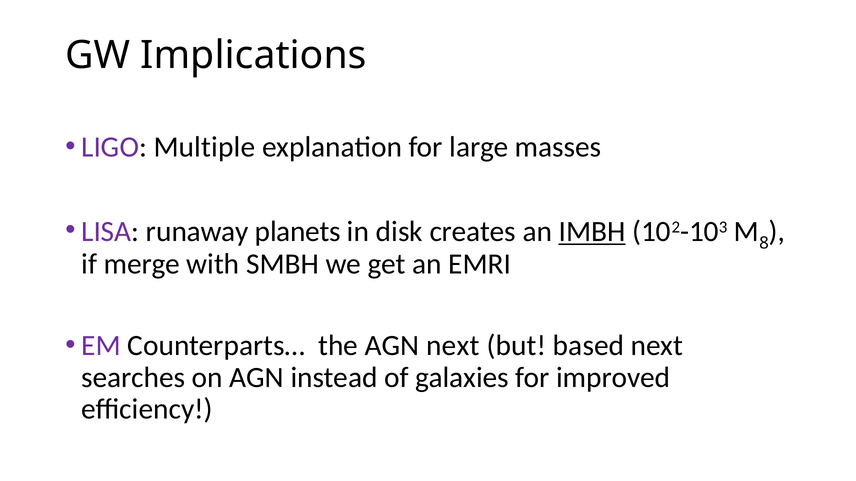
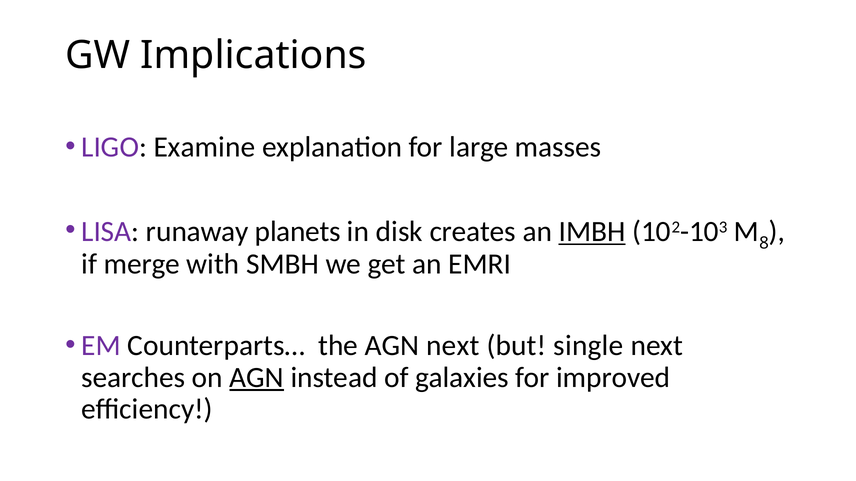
Multiple: Multiple -> Examine (204, 147)
based: based -> single (588, 346)
AGN underline: none -> present (257, 378)
